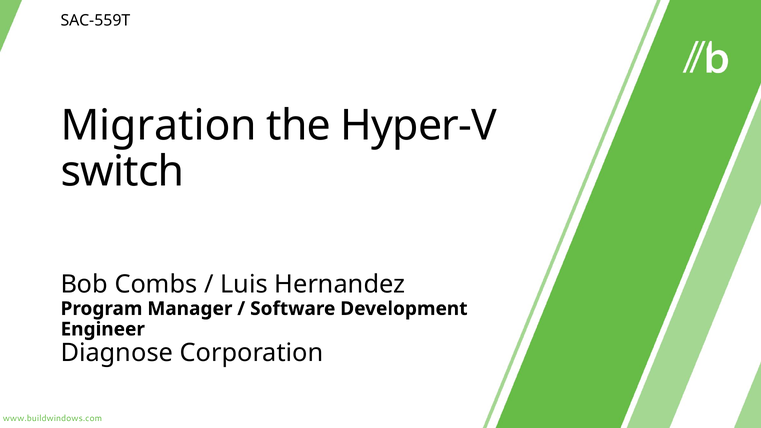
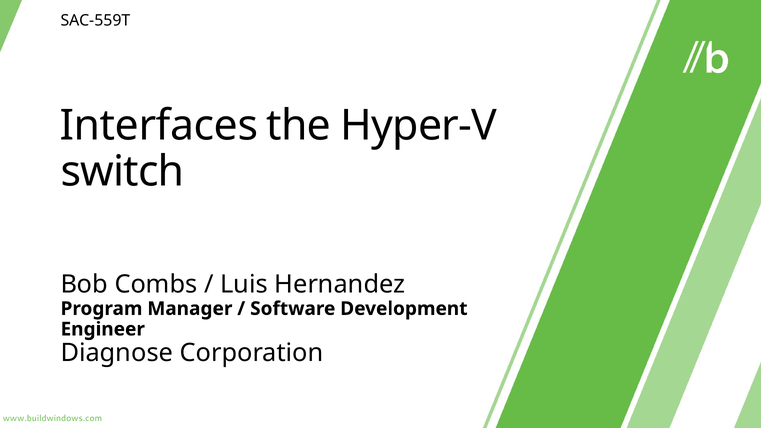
Migration: Migration -> Interfaces (159, 125)
